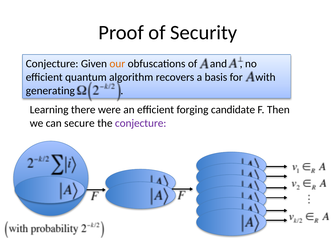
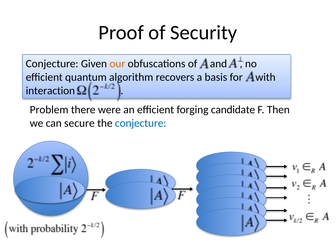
generating: generating -> interaction (50, 91)
Learning: Learning -> Problem (49, 110)
conjecture colour: purple -> blue (141, 123)
